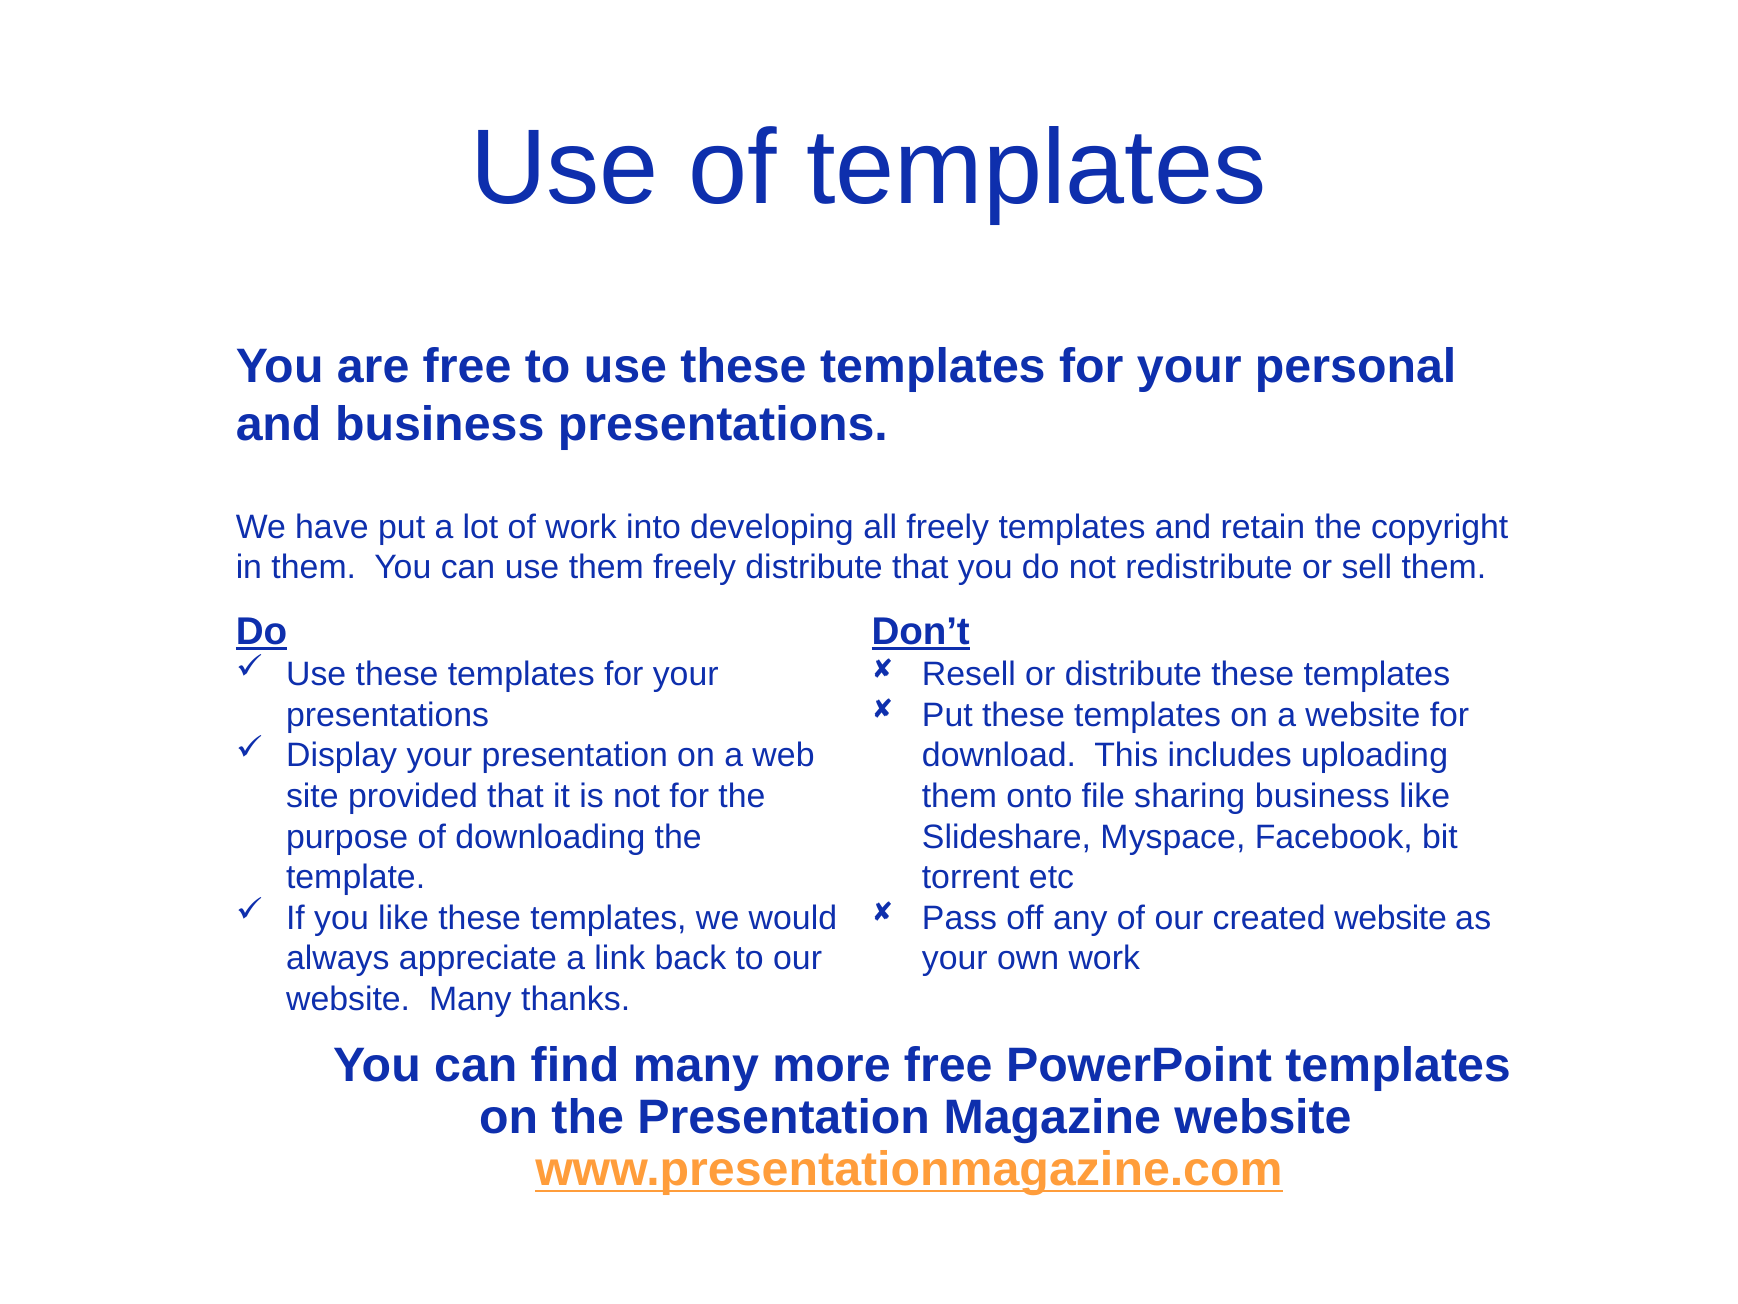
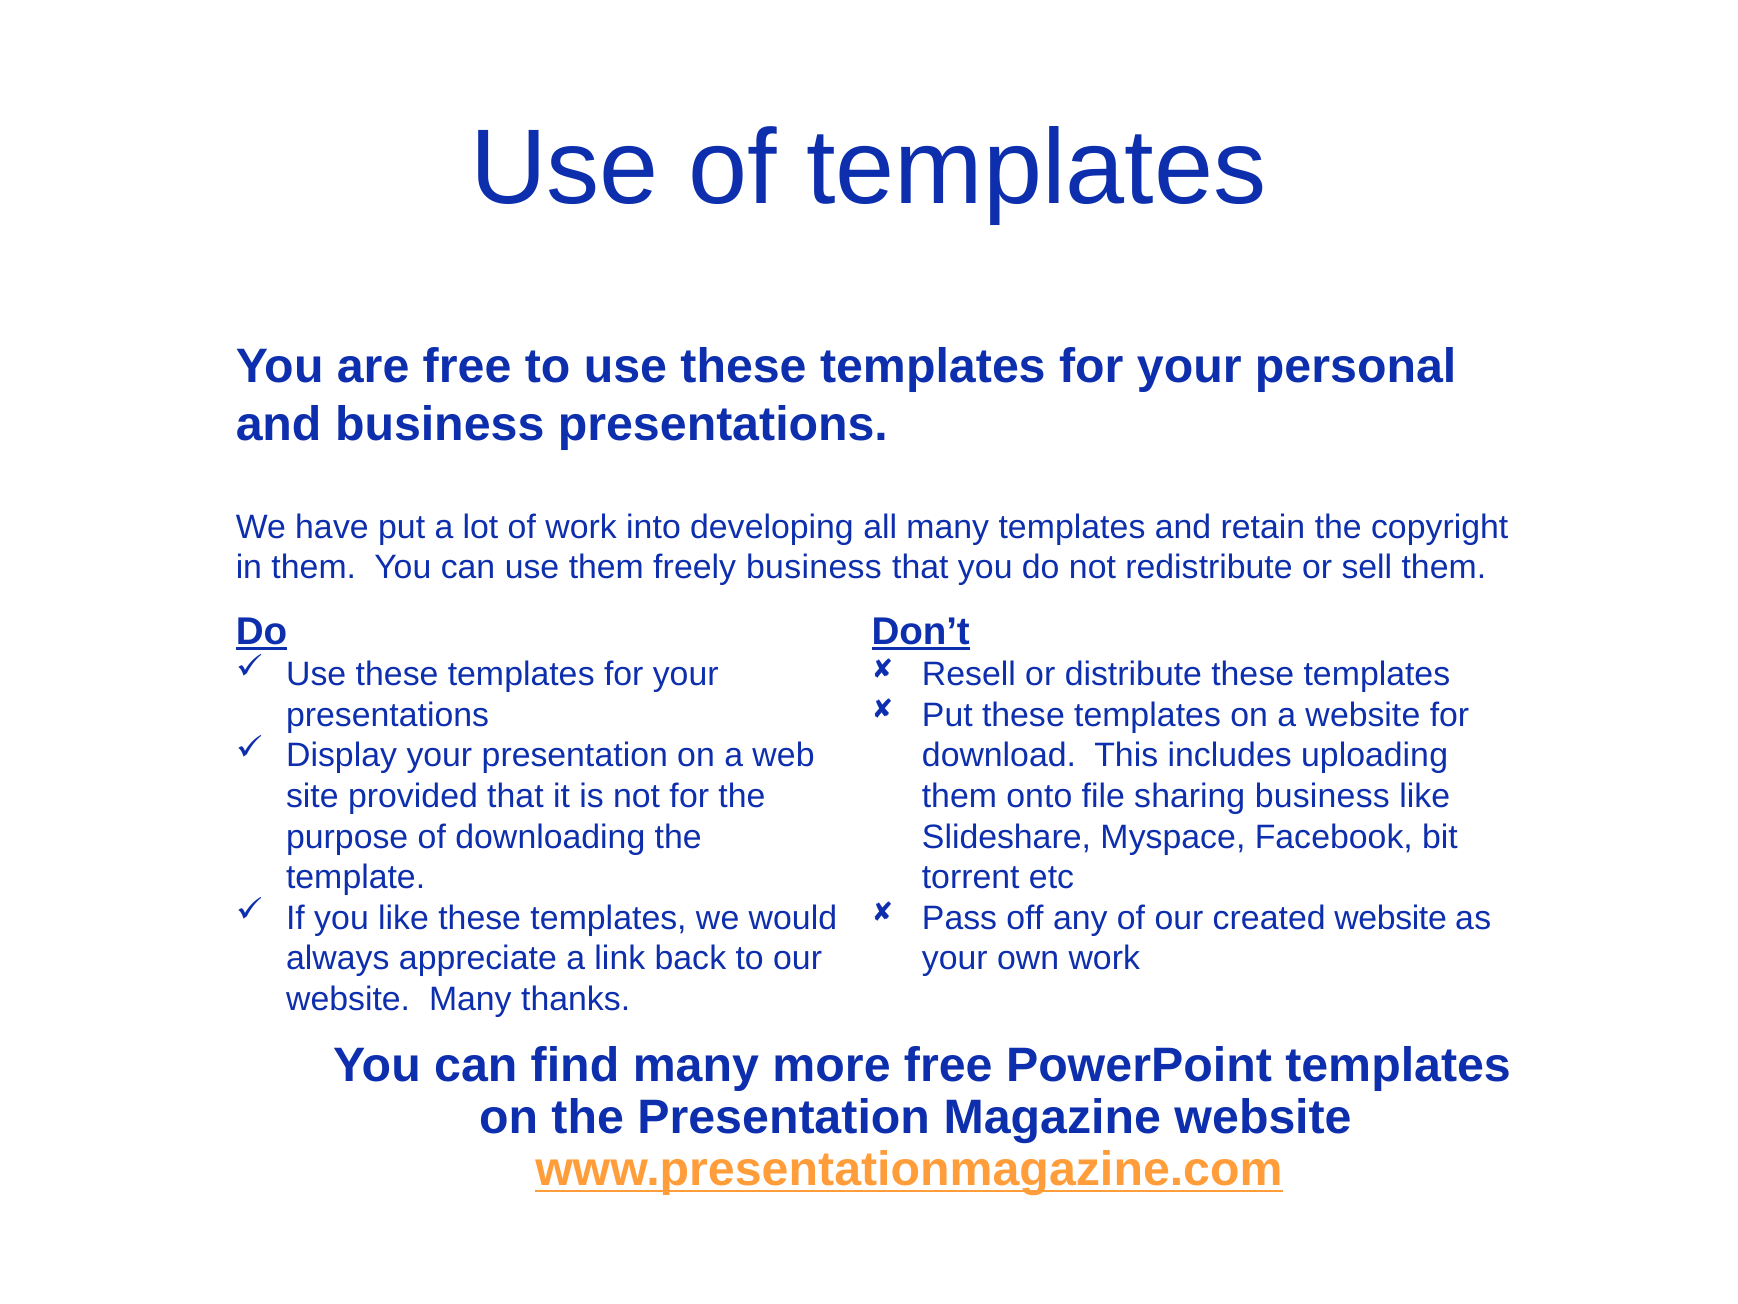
all freely: freely -> many (948, 527)
freely distribute: distribute -> business (814, 567)
